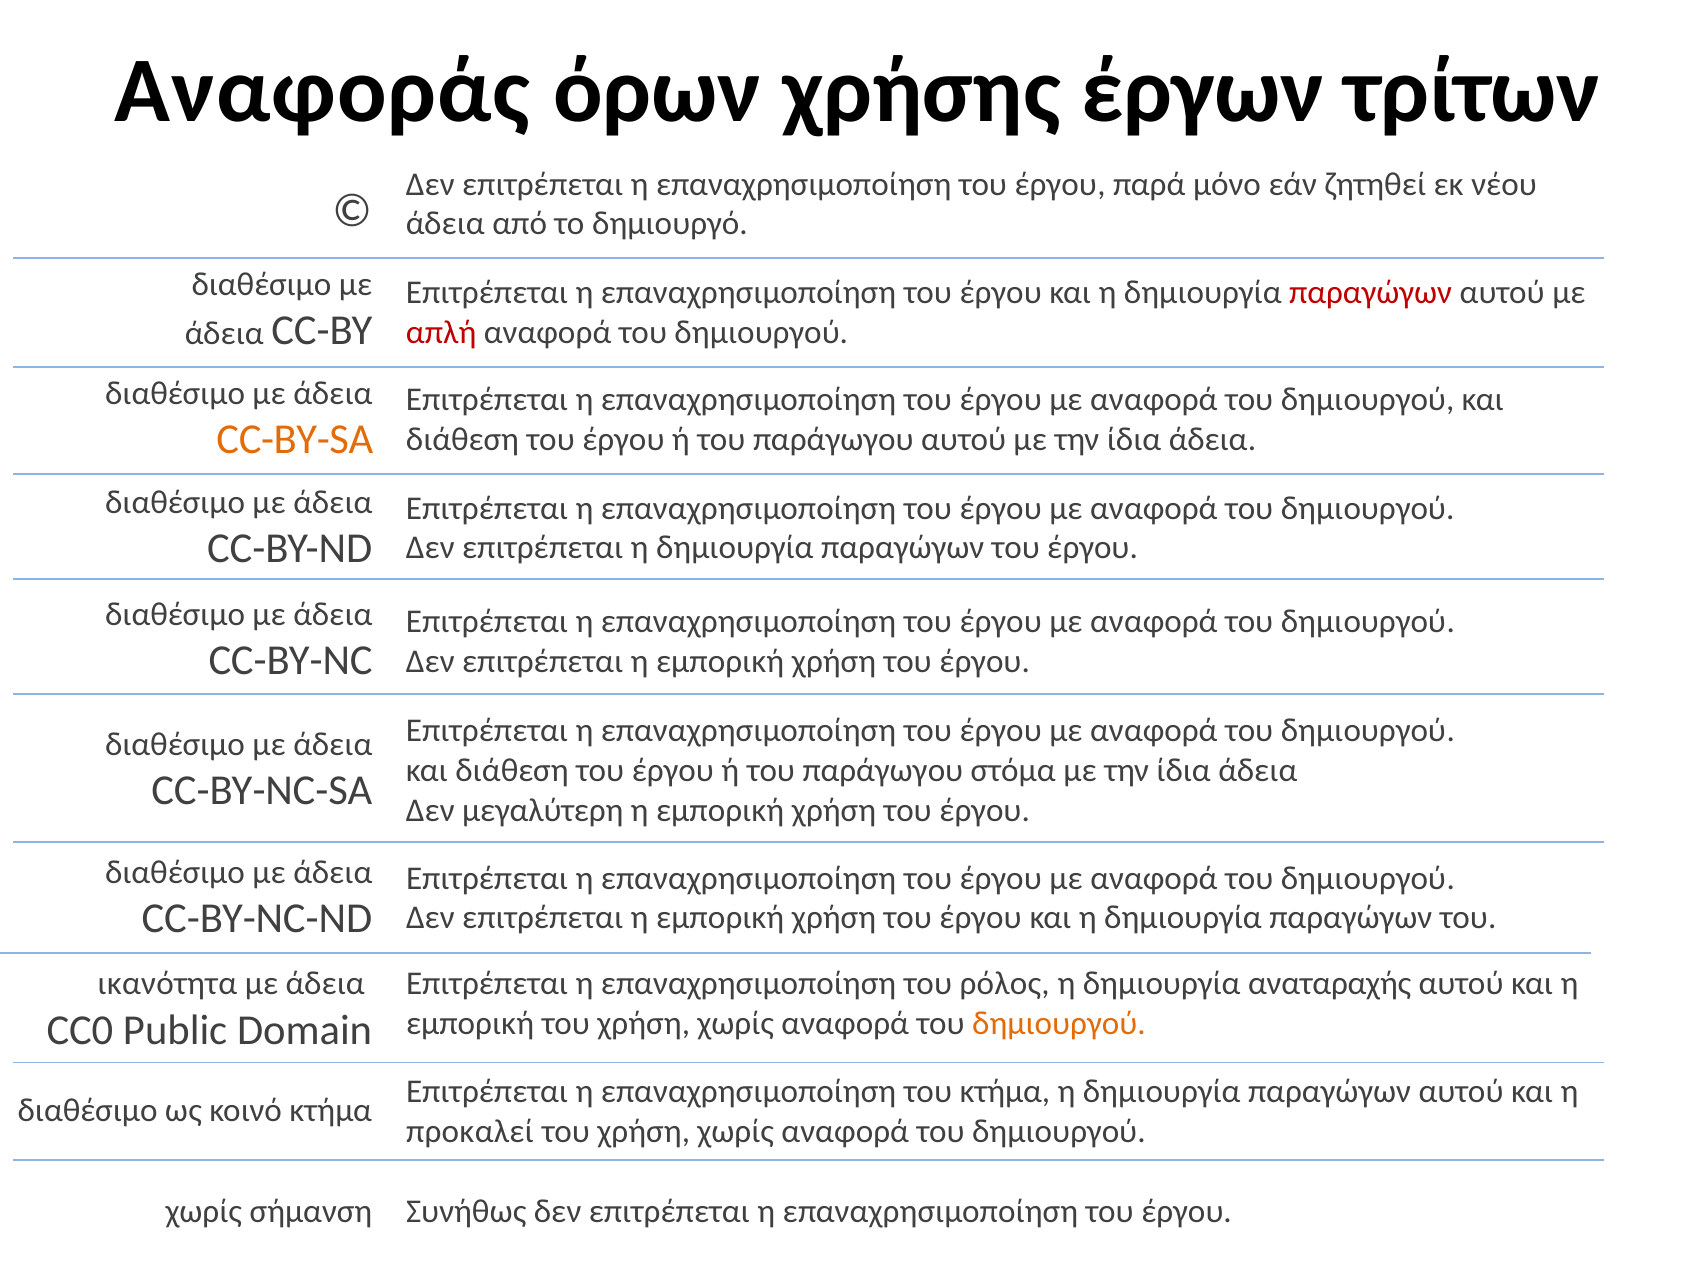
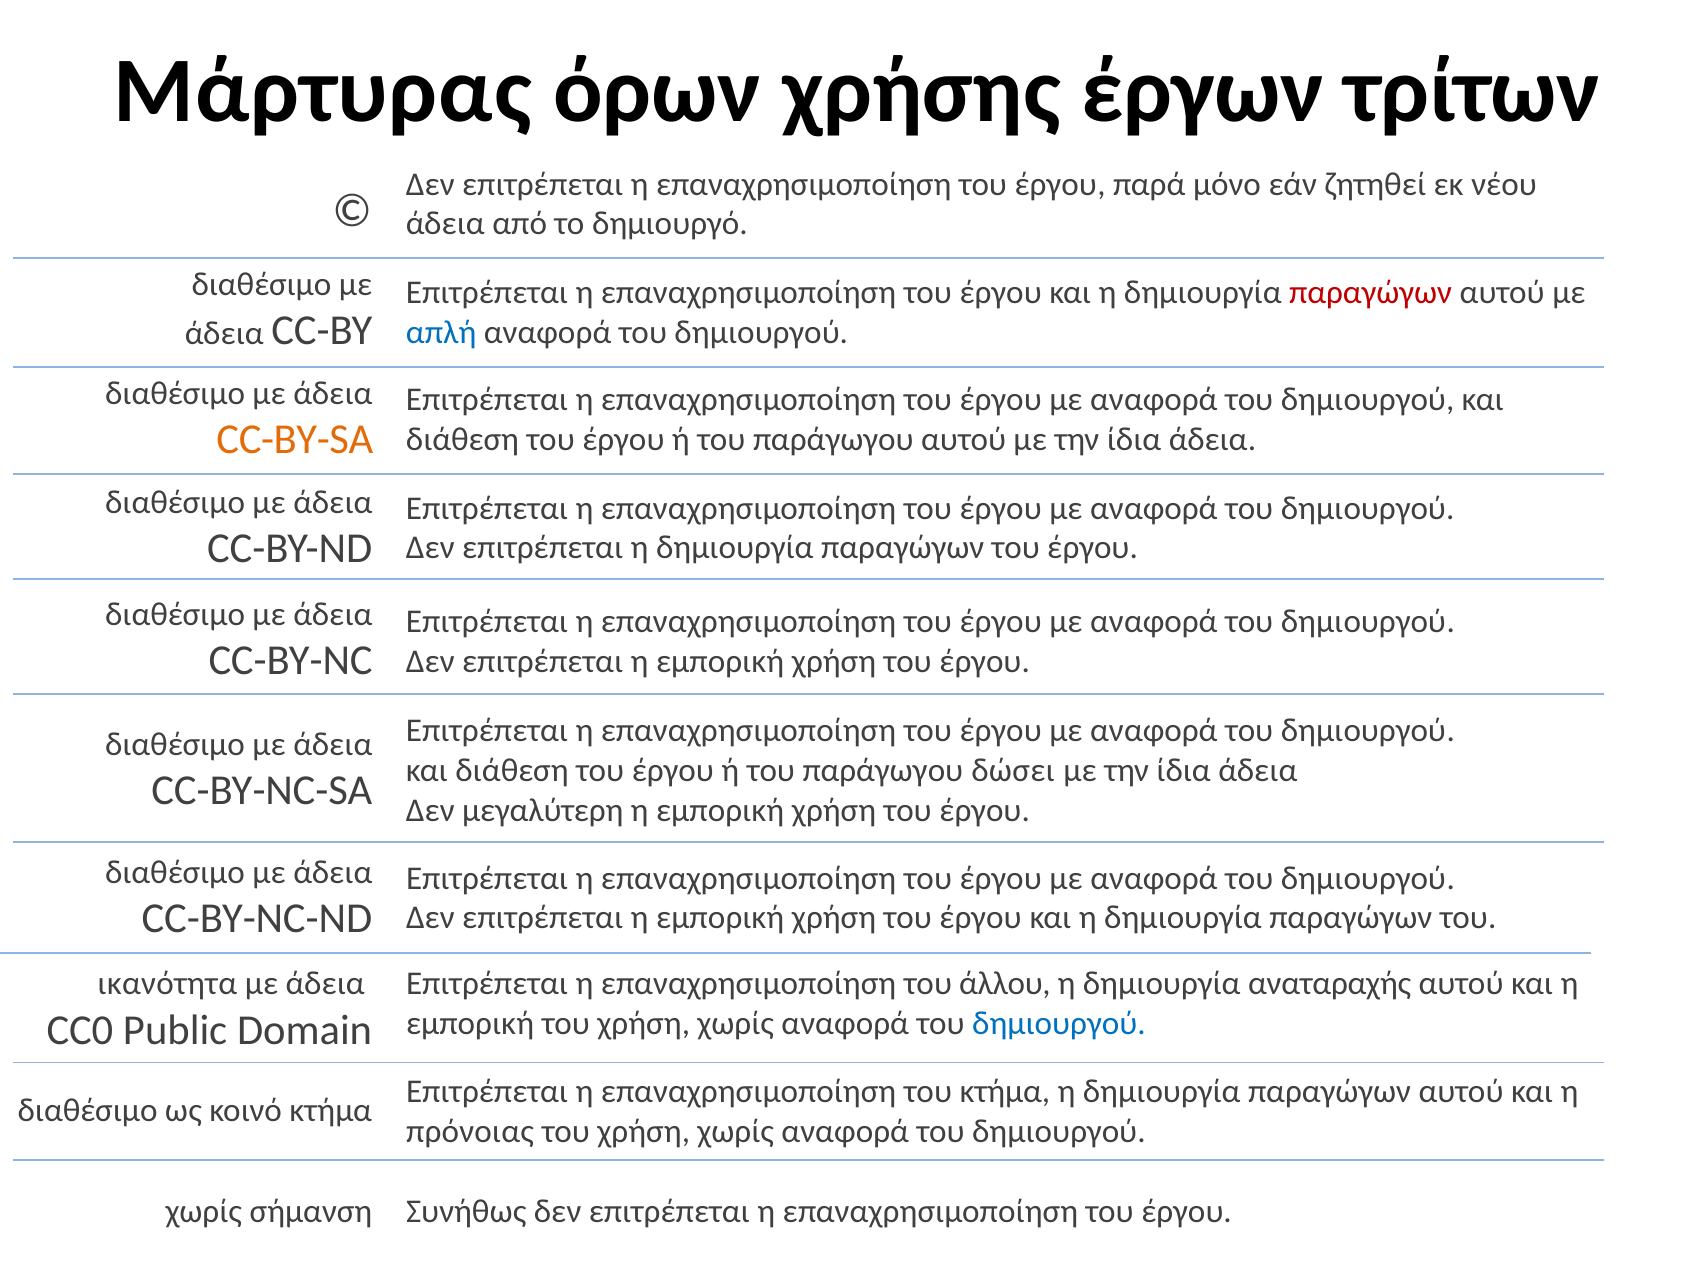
Αναφοράς: Αναφοράς -> Μάρτυρας (323, 91)
απλή colour: red -> blue (441, 332)
στόμα: στόμα -> δώσει (1013, 770)
ρόλος: ρόλος -> άλλου (1005, 984)
δημιουργού colour: orange -> blue (1059, 1023)
προκαλεί: προκαλεί -> πρόνοιας (470, 1131)
